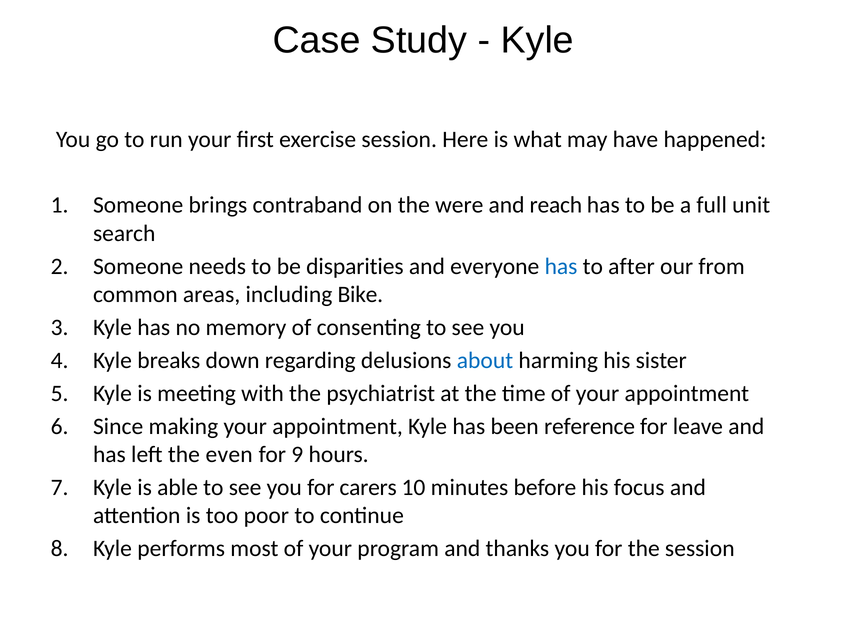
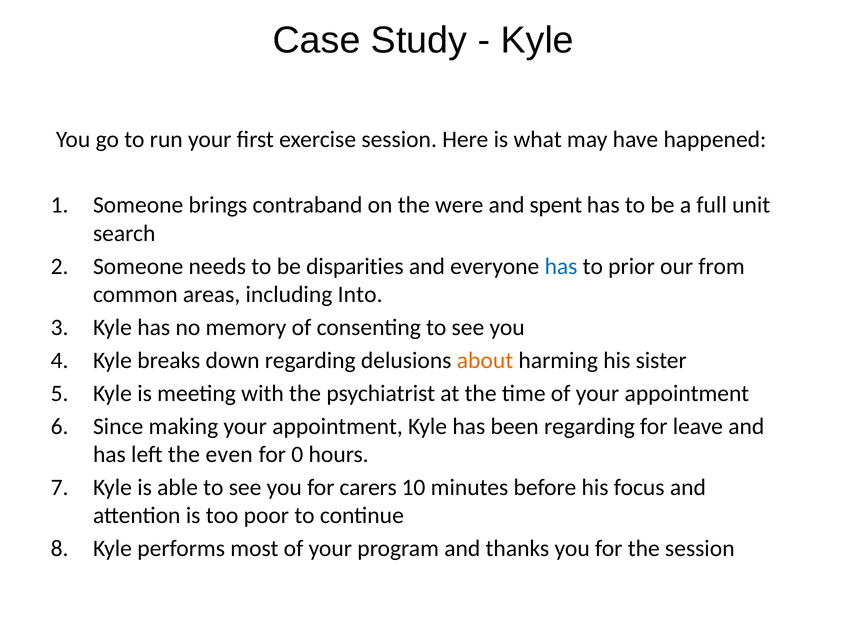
reach: reach -> spent (556, 205)
after: after -> prior (632, 266)
Bike: Bike -> Into (360, 295)
about colour: blue -> orange (485, 361)
been reference: reference -> regarding (589, 426)
9: 9 -> 0 (297, 455)
